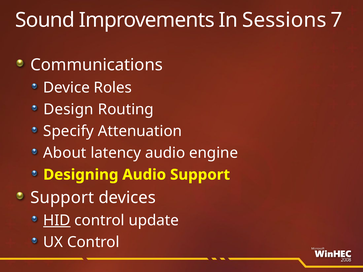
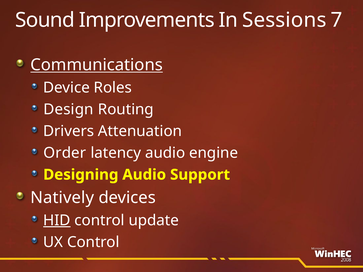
Communications underline: none -> present (97, 65)
Specify: Specify -> Drivers (69, 131)
About: About -> Order (65, 153)
Support: Support -> Natively (62, 198)
